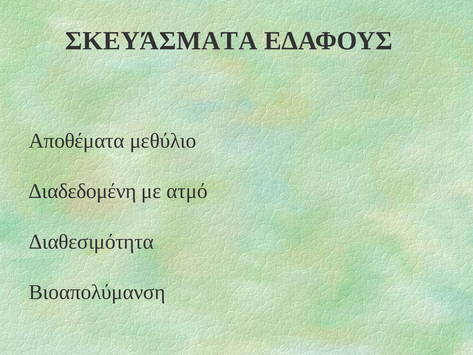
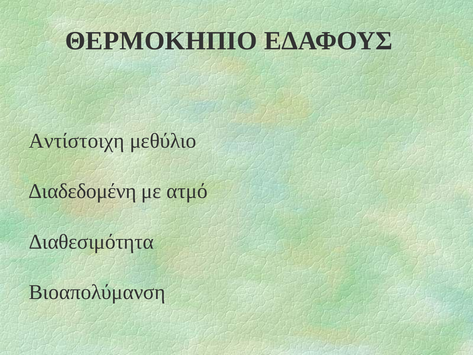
ΣΚΕΥΆΣΜΑΤΑ: ΣΚΕΥΆΣΜΑΤΑ -> ΘΕΡΜΟΚΗΠΙΟ (161, 41)
Αποθέματα: Αποθέματα -> Αντίστοιχη (77, 141)
